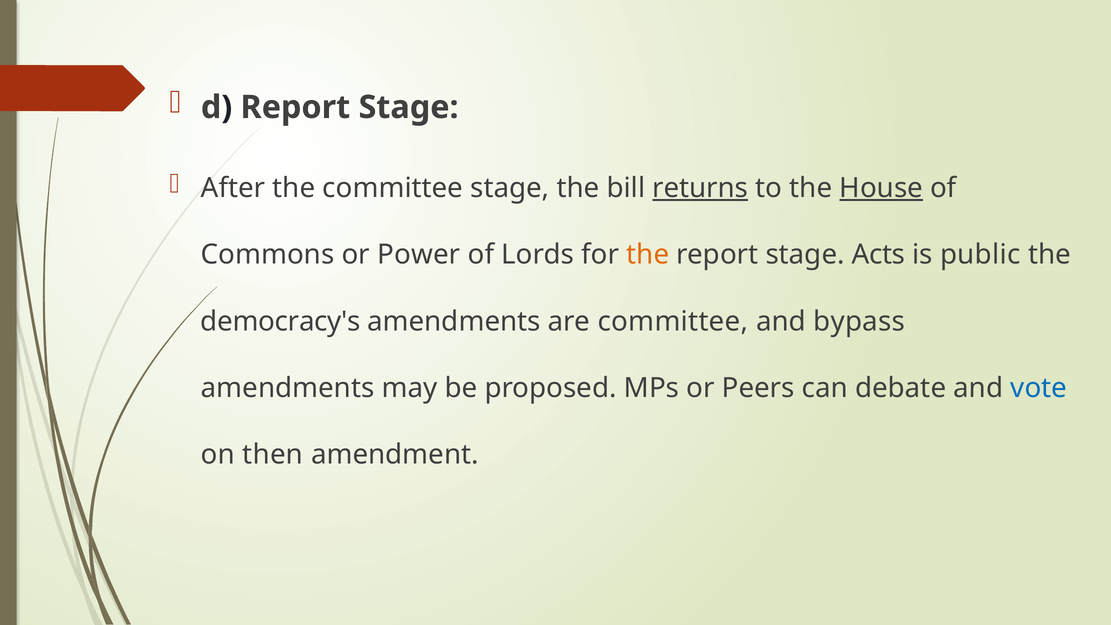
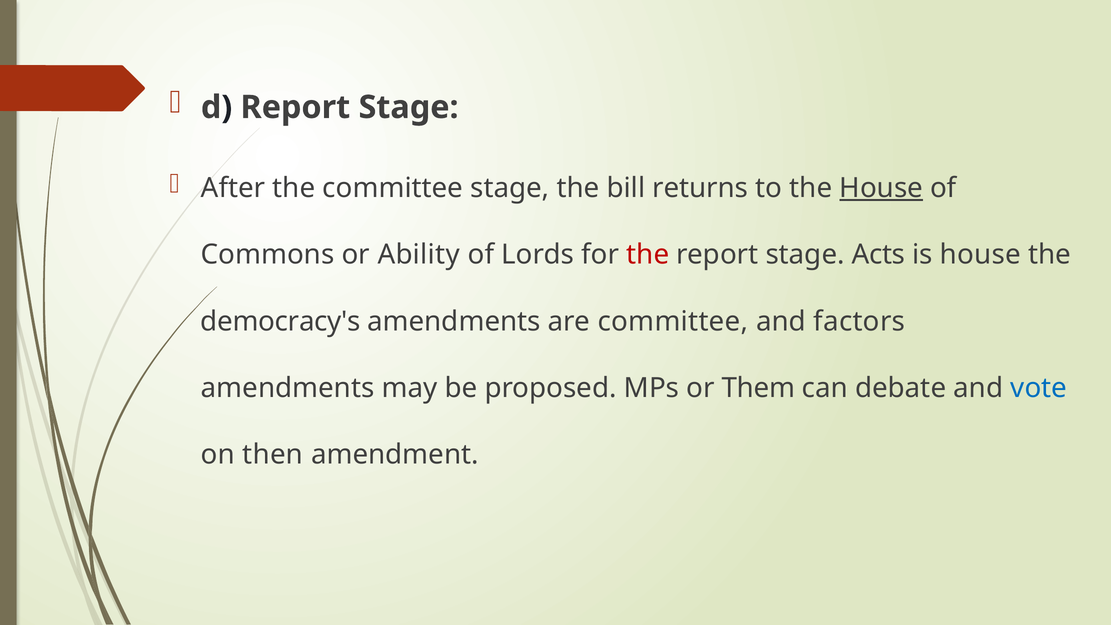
returns underline: present -> none (700, 188)
Power: Power -> Ability (419, 255)
the colour: orange -> red (648, 255)
is public: public -> house (980, 255)
bypass: bypass -> factors (859, 321)
Peers: Peers -> Them (758, 388)
